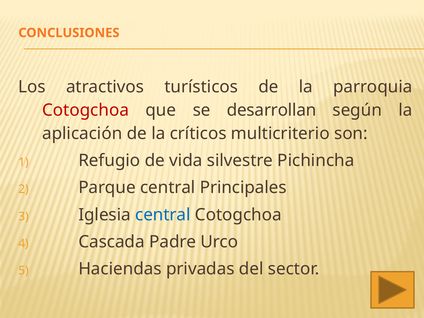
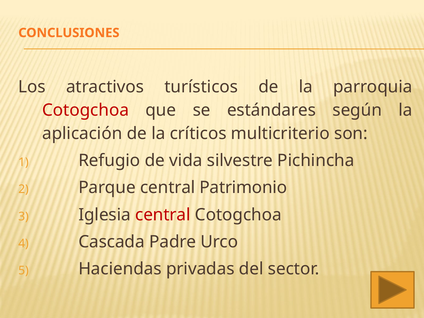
desarrollan: desarrollan -> estándares (272, 110)
Principales: Principales -> Patrimonio (243, 188)
central colour: blue -> red (163, 215)
